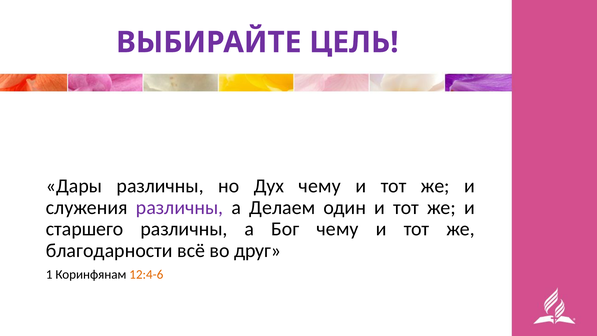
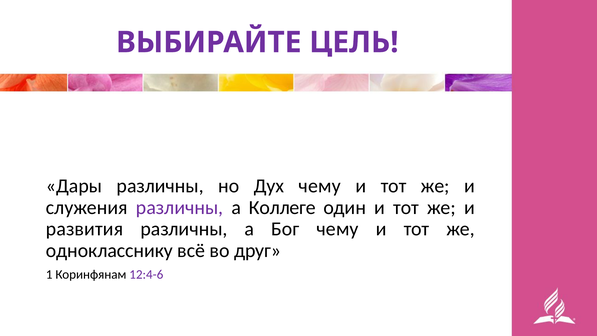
Делаем: Делаем -> Коллеге (282, 207)
старшего: старшего -> развития (85, 229)
благодарности: благодарности -> однокласснику (109, 250)
12:4-6 colour: orange -> purple (146, 274)
